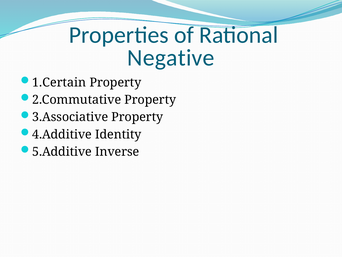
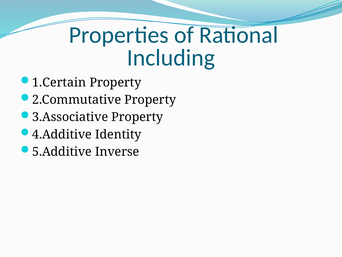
Negative: Negative -> Including (171, 58)
